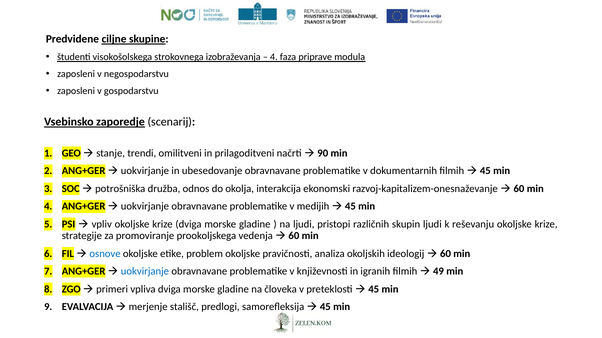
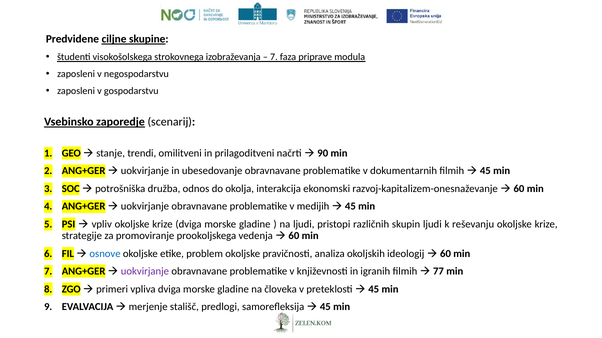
4: 4 -> 7 (274, 57)
uokvirjanje colour: blue -> purple (145, 272)
49: 49 -> 77 (438, 272)
